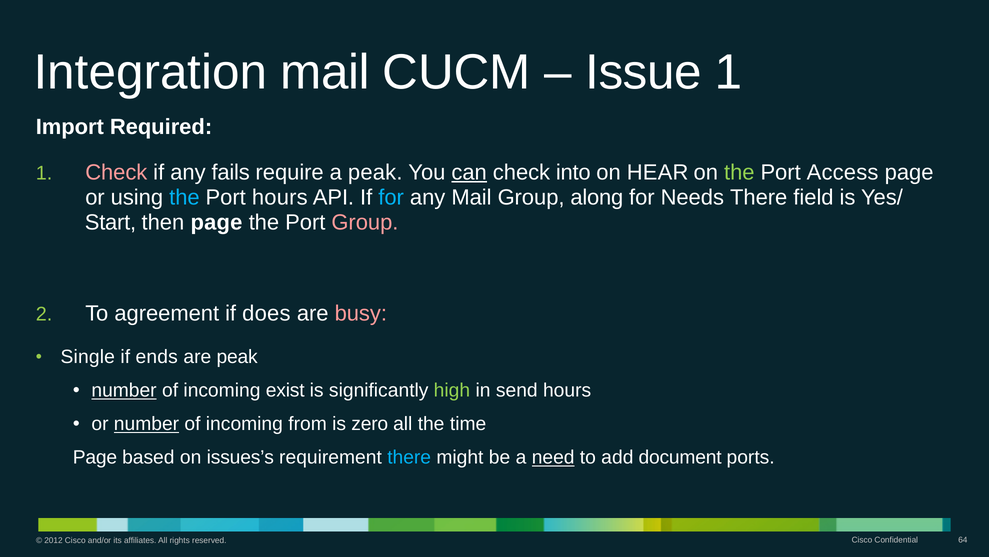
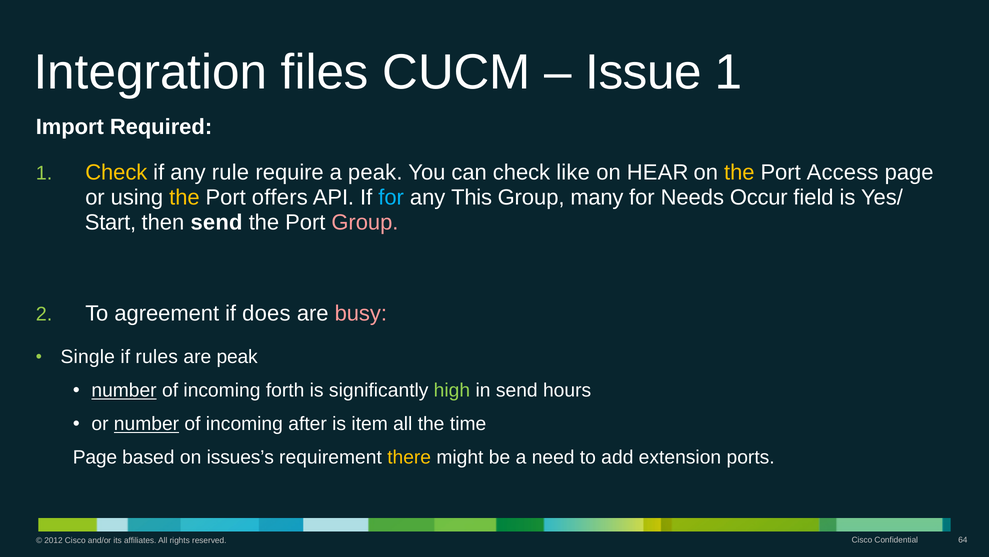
Integration mail: mail -> files (325, 72)
Check colour: pink -> yellow (116, 172)
fails: fails -> rule (230, 172)
can underline: present -> none (469, 172)
into: into -> like (573, 172)
the colour: light green -> yellow (739, 172)
the colour: light blue -> yellow (184, 197)
Port hours: hours -> offers (280, 197)
any Mail: Mail -> This (472, 197)
along: along -> many (597, 197)
Needs There: There -> Occur (759, 197)
then page: page -> send (216, 222)
ends: ends -> rules (157, 357)
exist: exist -> forth (285, 390)
from: from -> after (308, 424)
zero: zero -> item (370, 424)
there colour: light blue -> yellow (409, 457)
need underline: present -> none (553, 457)
document: document -> extension (680, 457)
